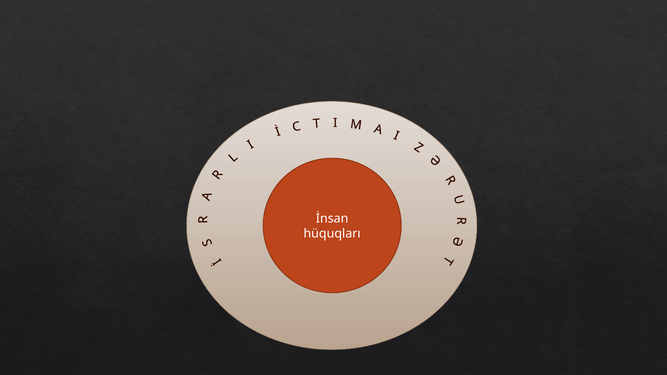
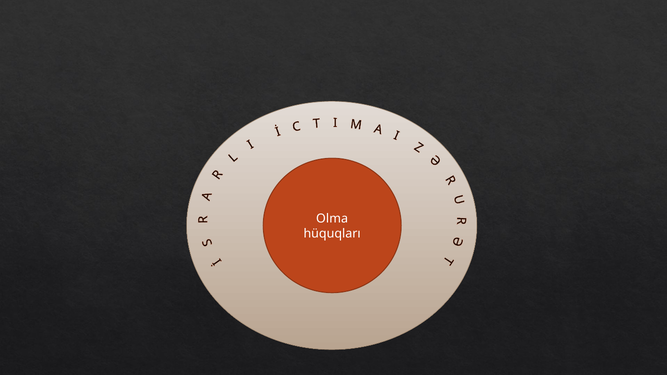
İnsan: İnsan -> Olma (332, 219)
